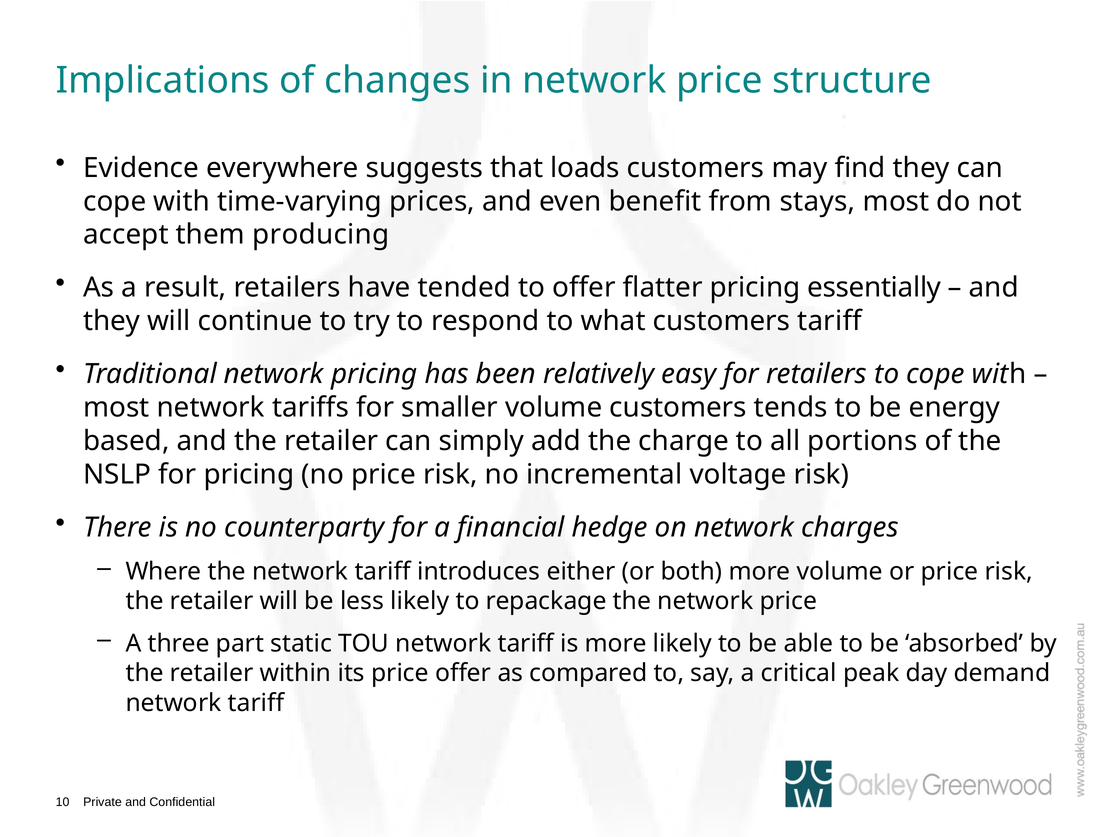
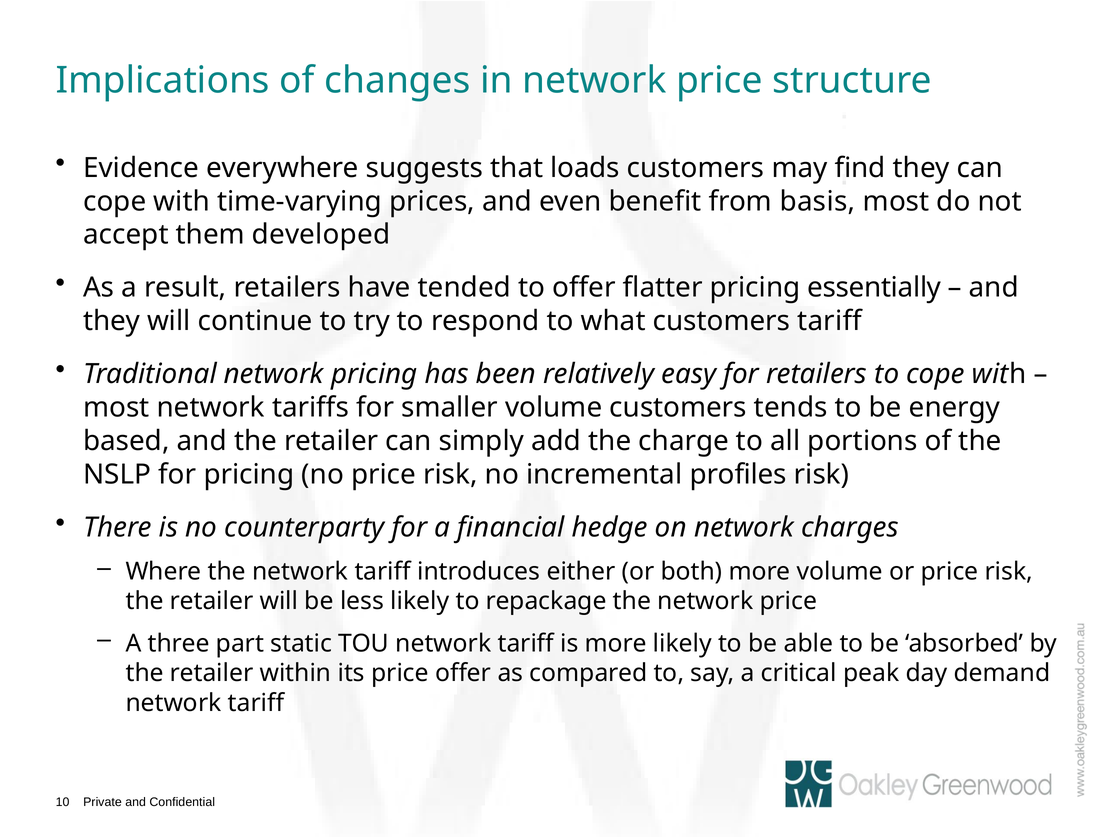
stays: stays -> basis (817, 201)
producing: producing -> developed (321, 235)
voltage: voltage -> profiles (738, 474)
